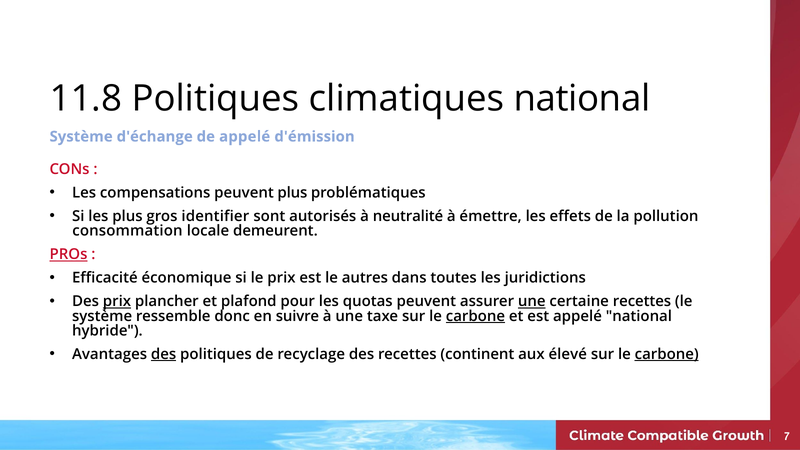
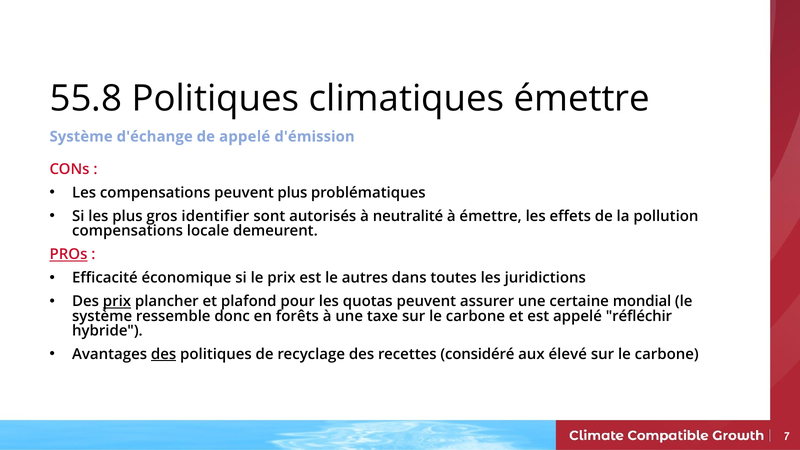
11.8: 11.8 -> 55.8 (86, 99)
climatiques national: national -> émettre (582, 99)
consommation: consommation -> compensations (128, 231)
une underline: present -> none (532, 302)
certaine recettes: recettes -> mondial (642, 302)
suivre: suivre -> forêts (297, 316)
carbone underline: present -> none (475, 316)
appelé national: national -> réfléchir (639, 316)
continent: continent -> considéré (477, 354)
carbone underline: present -> none (667, 354)
